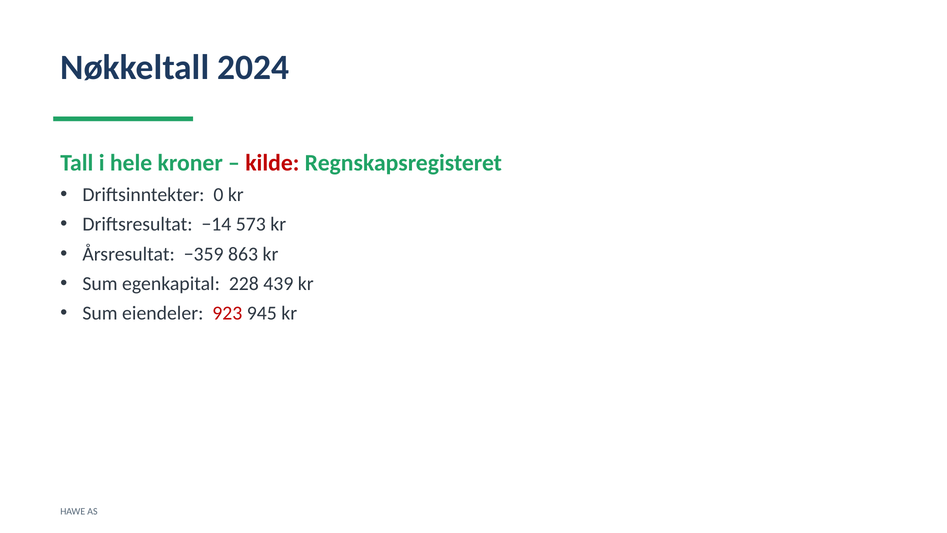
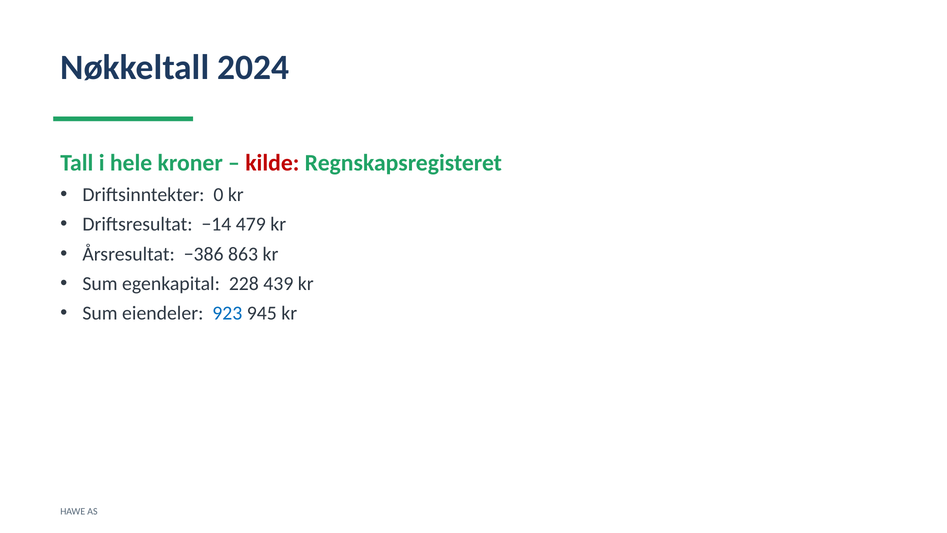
573: 573 -> 479 (251, 224)
−359: −359 -> −386 (204, 254)
923 colour: red -> blue (227, 313)
